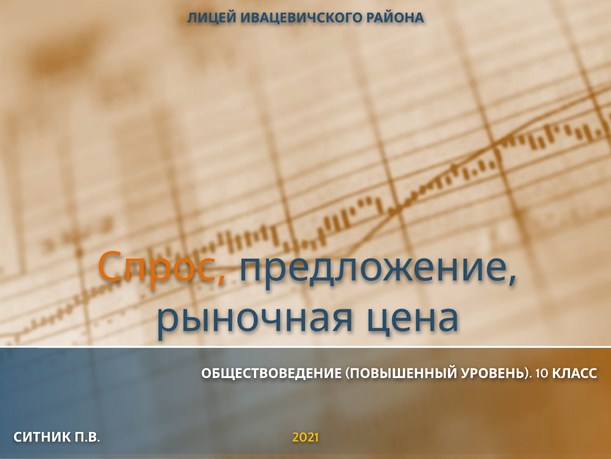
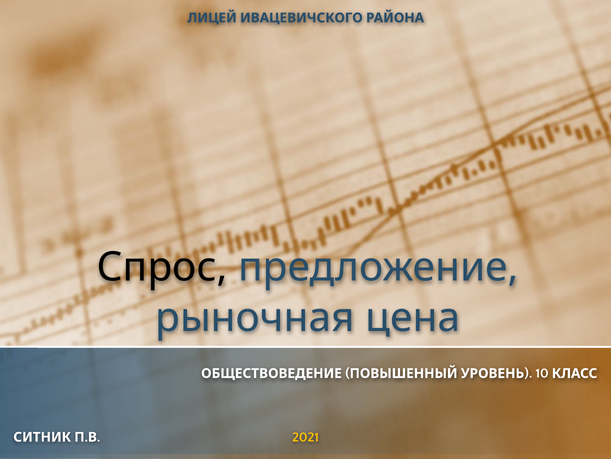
Спрос colour: orange -> black (162, 267)
